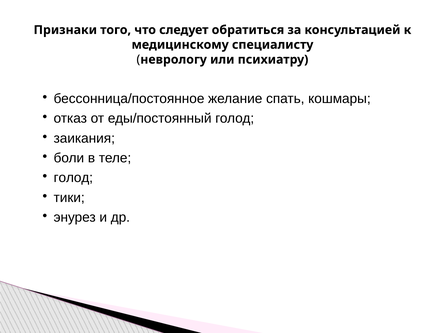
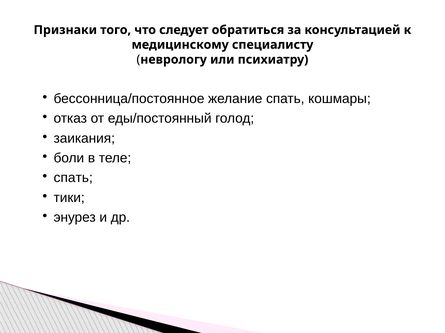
голод: голод -> спать (73, 178)
